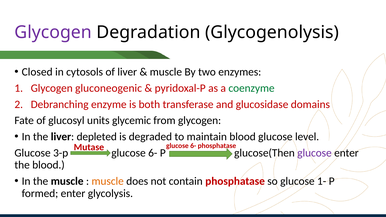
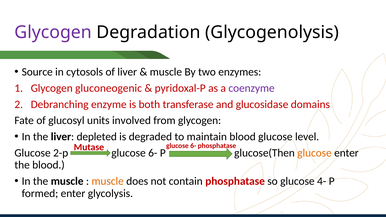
Closed: Closed -> Source (37, 72)
coenzyme colour: green -> purple (252, 88)
glycemic: glycemic -> involved (131, 121)
3-p: 3-p -> 2-p (61, 153)
glucose colour: purple -> orange (314, 153)
1-: 1- -> 4- (322, 181)
